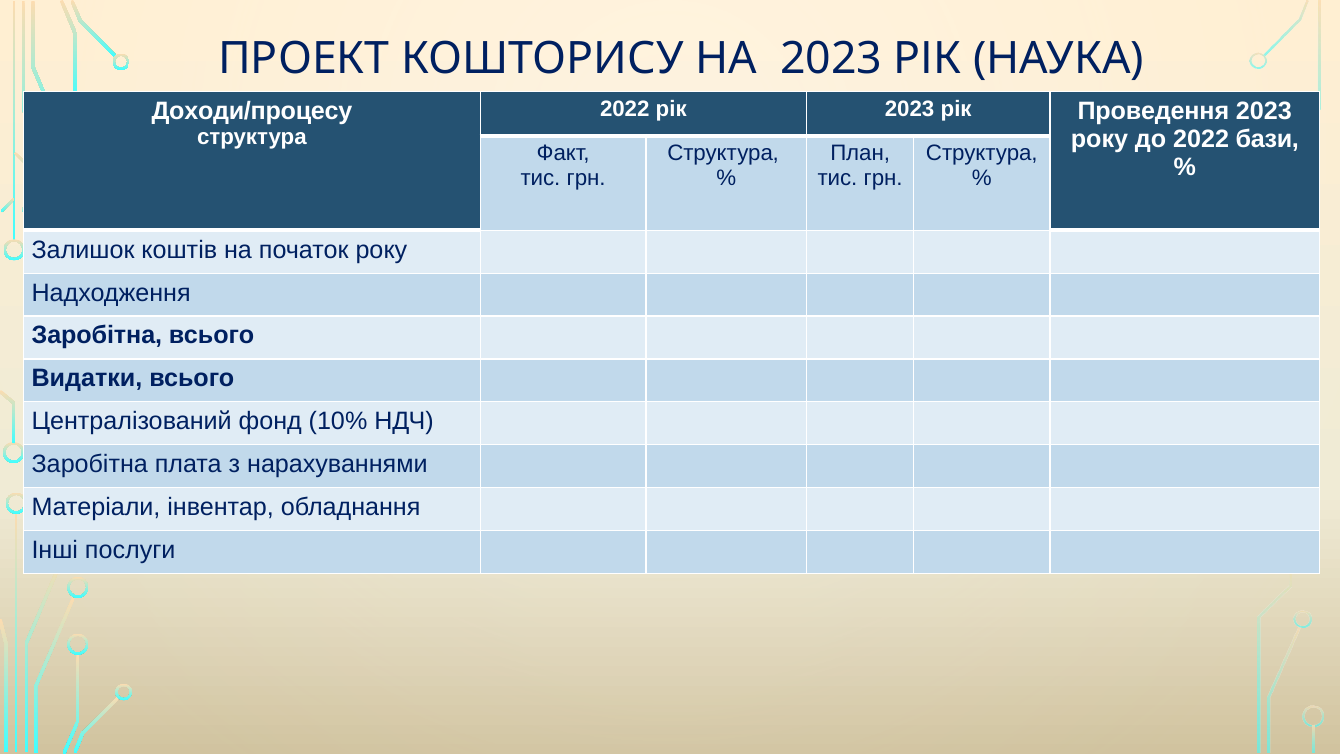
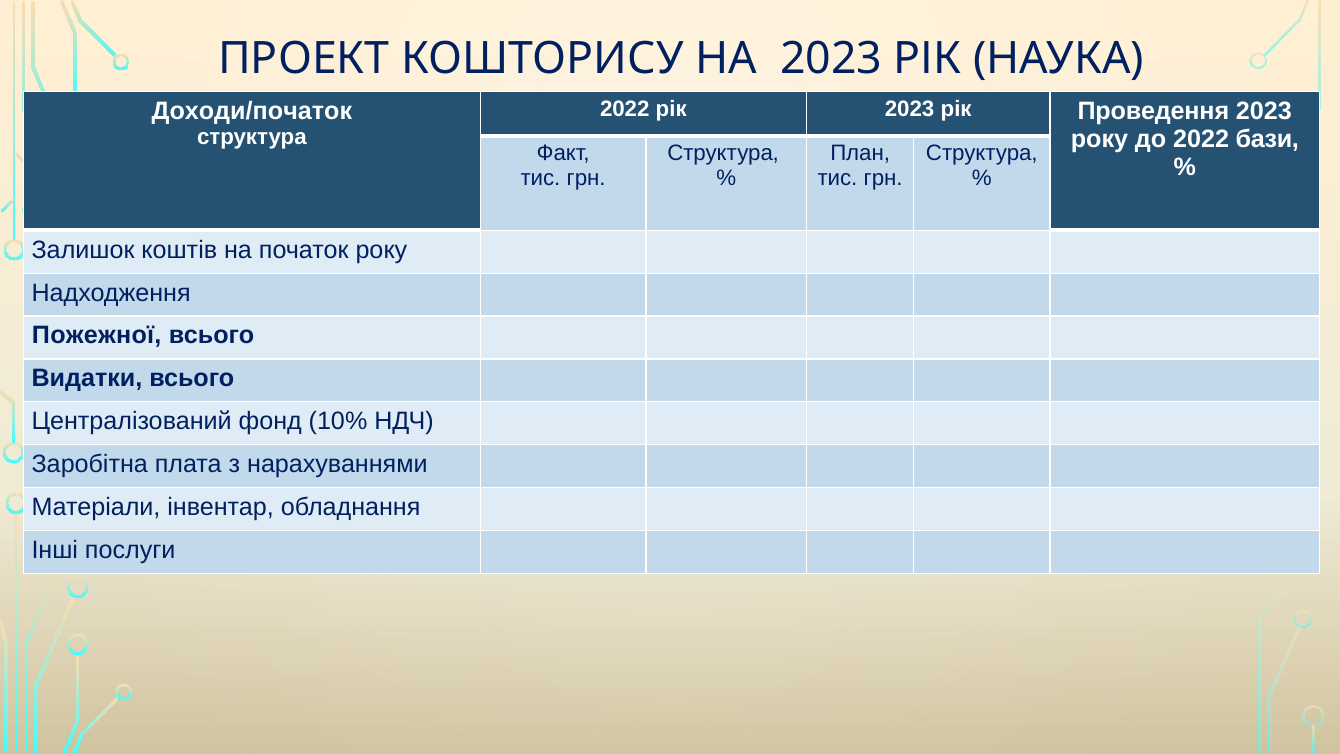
Доходи/процесу: Доходи/процесу -> Доходи/початок (252, 111)
Заробітна: Заробітна -> Пожежної (97, 336)
